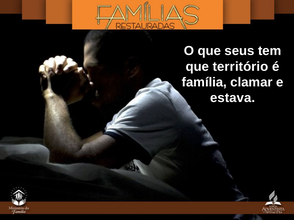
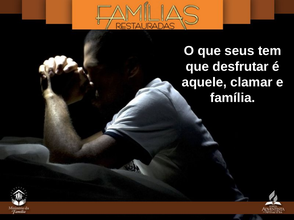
território: território -> desfrutar (241, 67)
família: família -> aquele (204, 82)
estava: estava -> família (233, 98)
